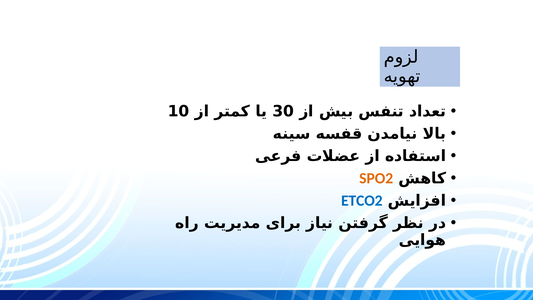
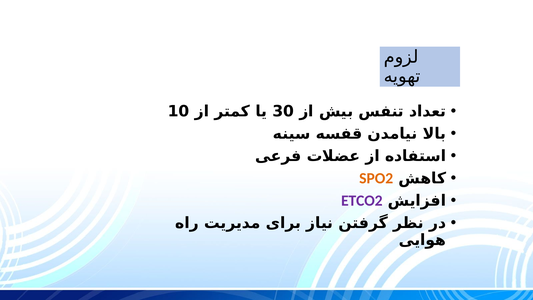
ETCO2 colour: blue -> purple (362, 201)
